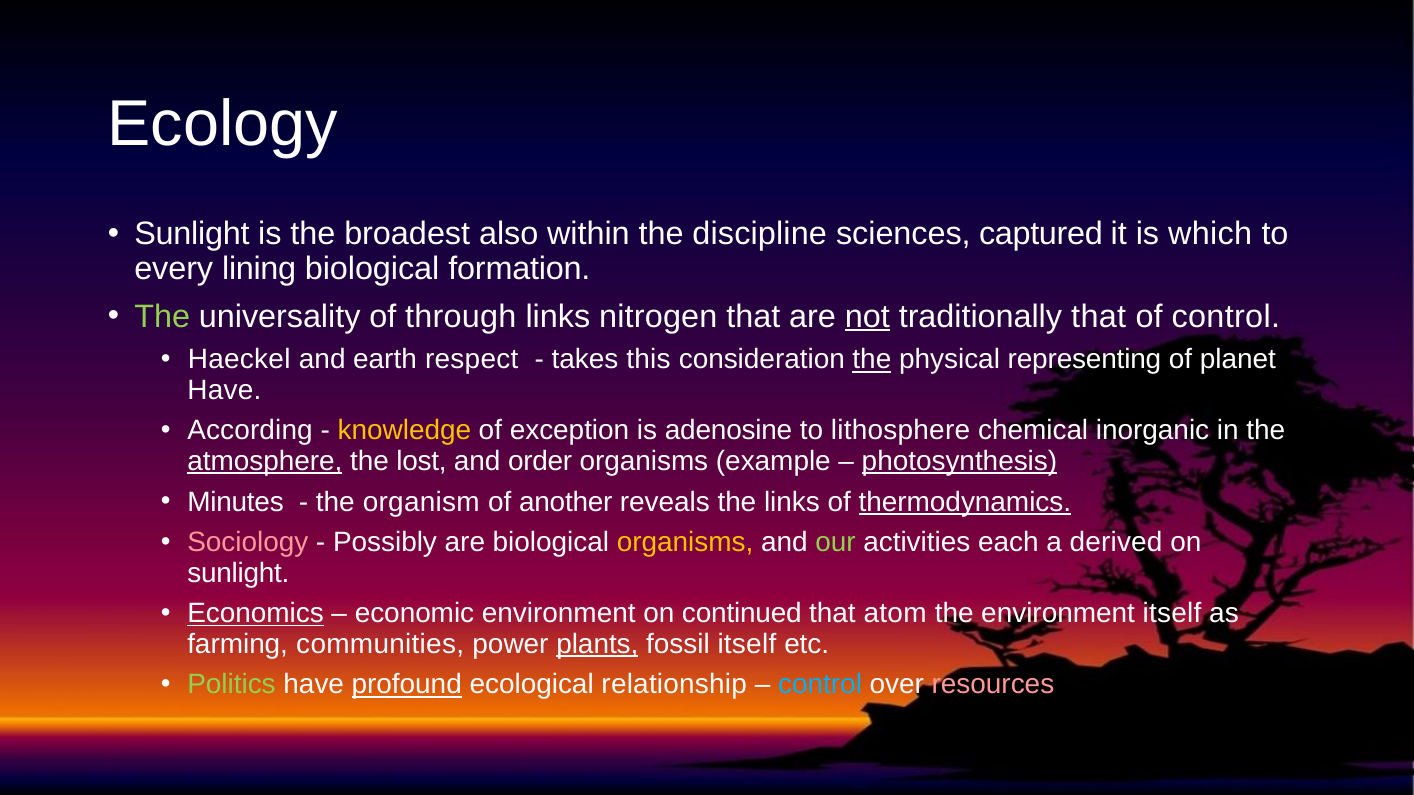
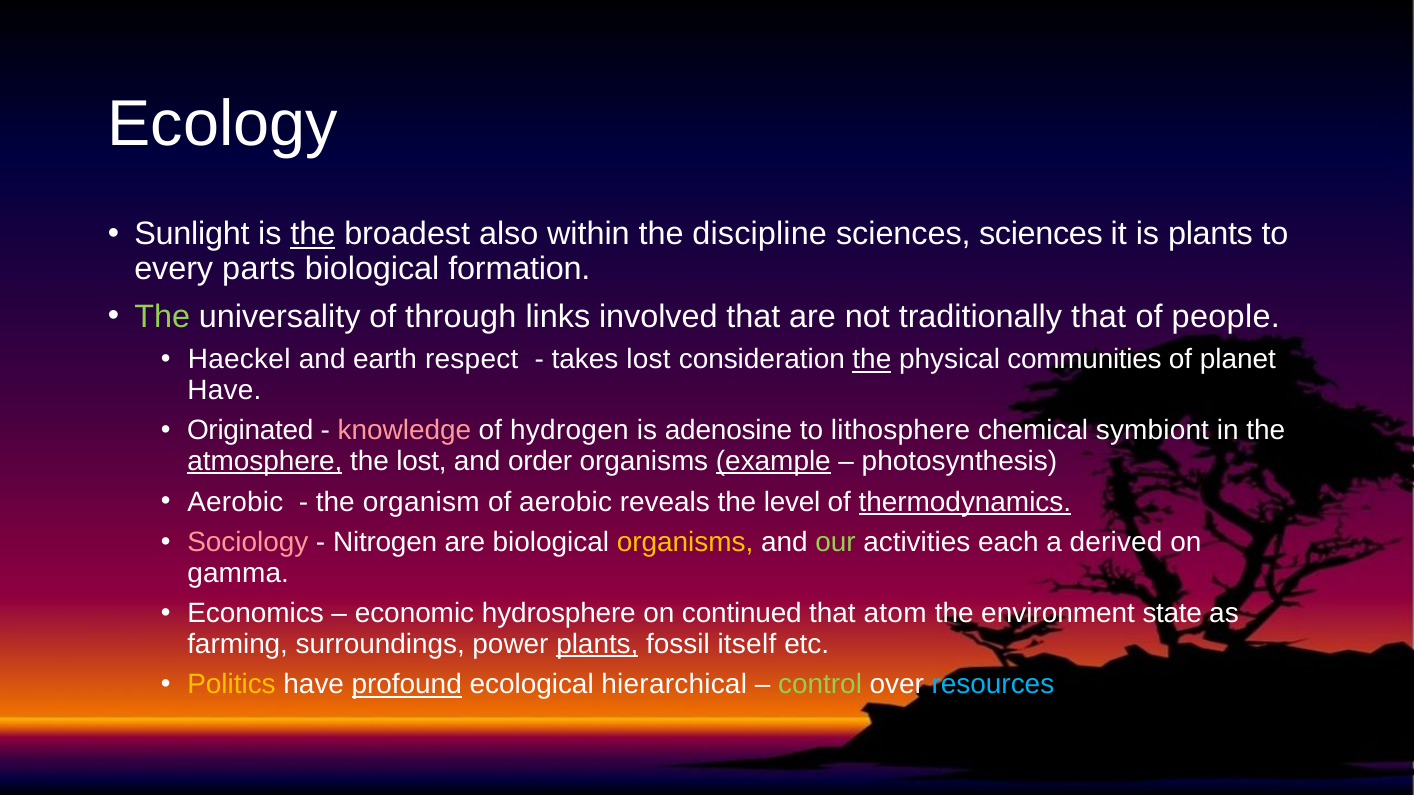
the underline: none -> present (313, 234)
sciences captured: captured -> sciences (1041, 234)
is which: which -> plants (1211, 234)
lining: lining -> parts (259, 269)
nitrogen: nitrogen -> involved (658, 317)
not underline: present -> none (867, 317)
of control: control -> people (1226, 317)
takes this: this -> lost (649, 360)
representing: representing -> communities (1085, 360)
According: According -> Originated (250, 431)
knowledge colour: yellow -> pink (404, 431)
exception: exception -> hydrogen (569, 431)
inorganic: inorganic -> symbiont (1152, 431)
example underline: none -> present (773, 461)
photosynthesis underline: present -> none (959, 461)
Minutes: Minutes -> Aerobic (235, 502)
of another: another -> aerobic (566, 502)
the links: links -> level (792, 502)
Possibly: Possibly -> Nitrogen (385, 543)
sunlight: sunlight -> gamma (238, 573)
Economics underline: present -> none (256, 614)
economic environment: environment -> hydrosphere (559, 614)
environment itself: itself -> state (1172, 614)
communities: communities -> surroundings (380, 644)
Politics colour: light green -> yellow (232, 685)
relationship: relationship -> hierarchical (674, 685)
control colour: light blue -> light green (820, 685)
resources colour: pink -> light blue (993, 685)
